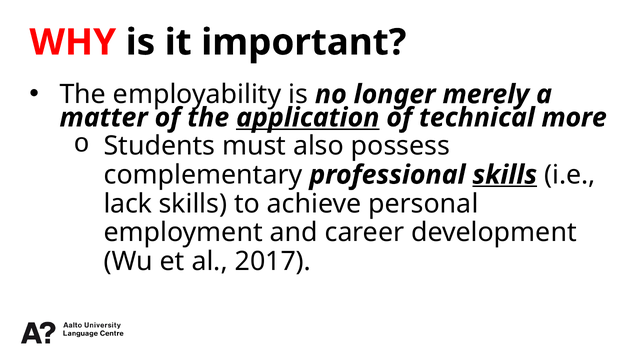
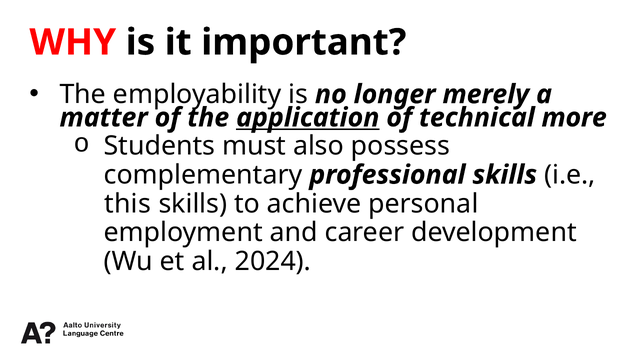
skills underline: present -> none (505, 175)
lack: lack -> this (128, 204)
2017: 2017 -> 2024 (273, 262)
